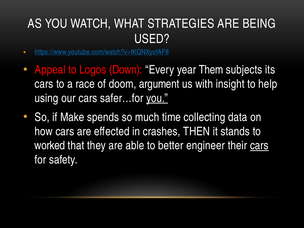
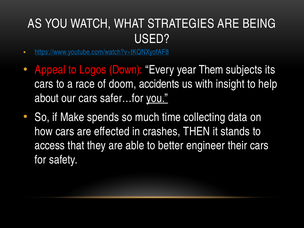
argument: argument -> accidents (159, 84)
using: using -> about (47, 98)
worked: worked -> access (50, 146)
cars underline: present -> none (259, 146)
